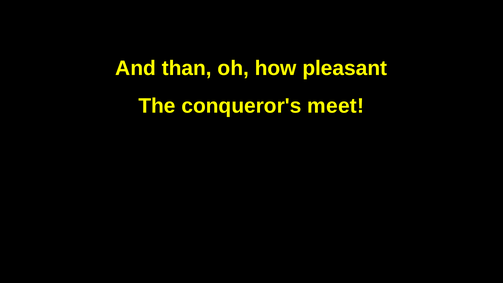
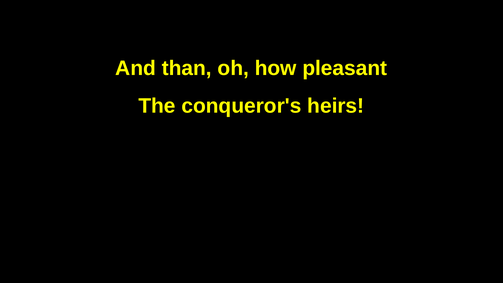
meet: meet -> heirs (336, 106)
